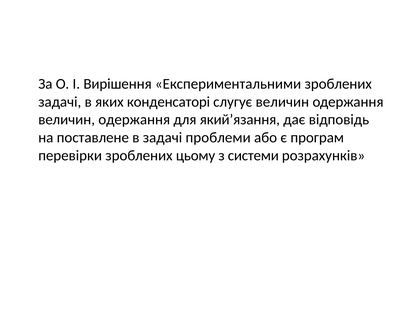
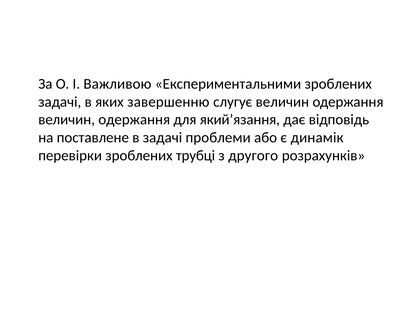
Вирішення: Вирішення -> Важливою (117, 84)
конденсаторі: конденсаторі -> завершенню (168, 102)
програм: програм -> динамік (317, 138)
цьому: цьому -> трубці (196, 155)
системи: системи -> другого (253, 155)
